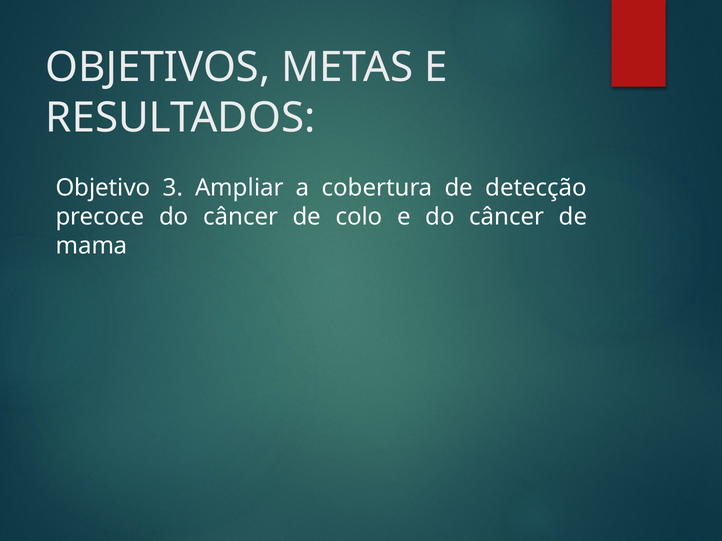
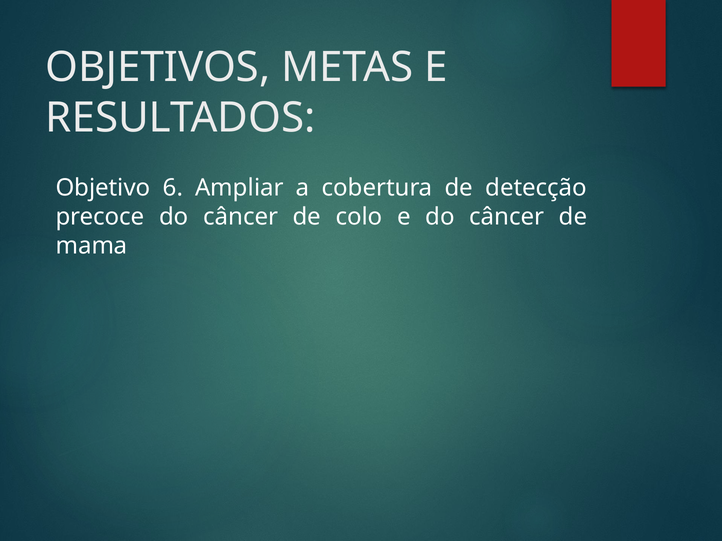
3: 3 -> 6 (173, 188)
